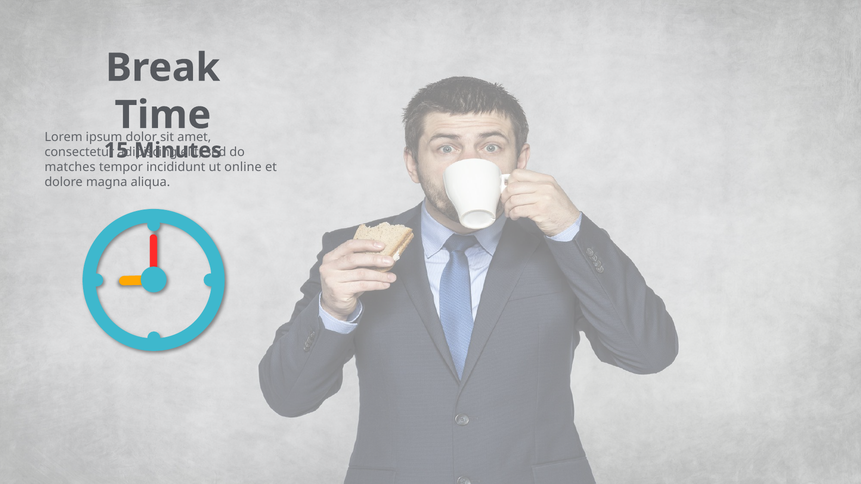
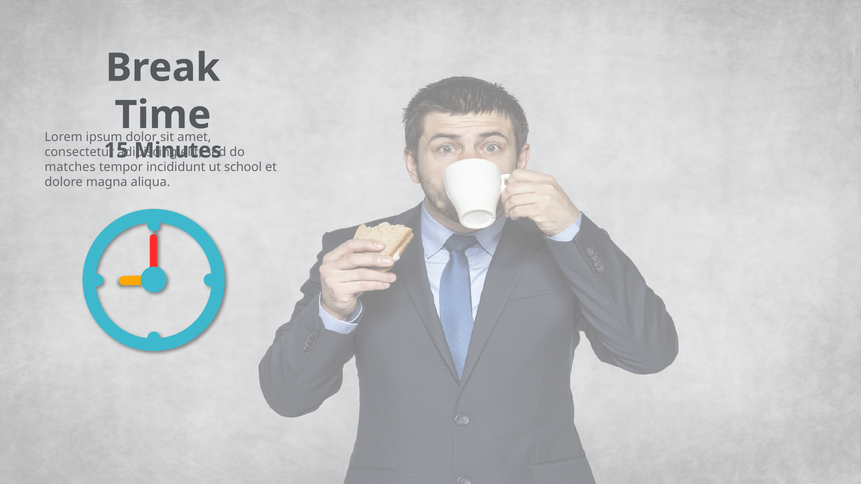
online: online -> school (243, 167)
